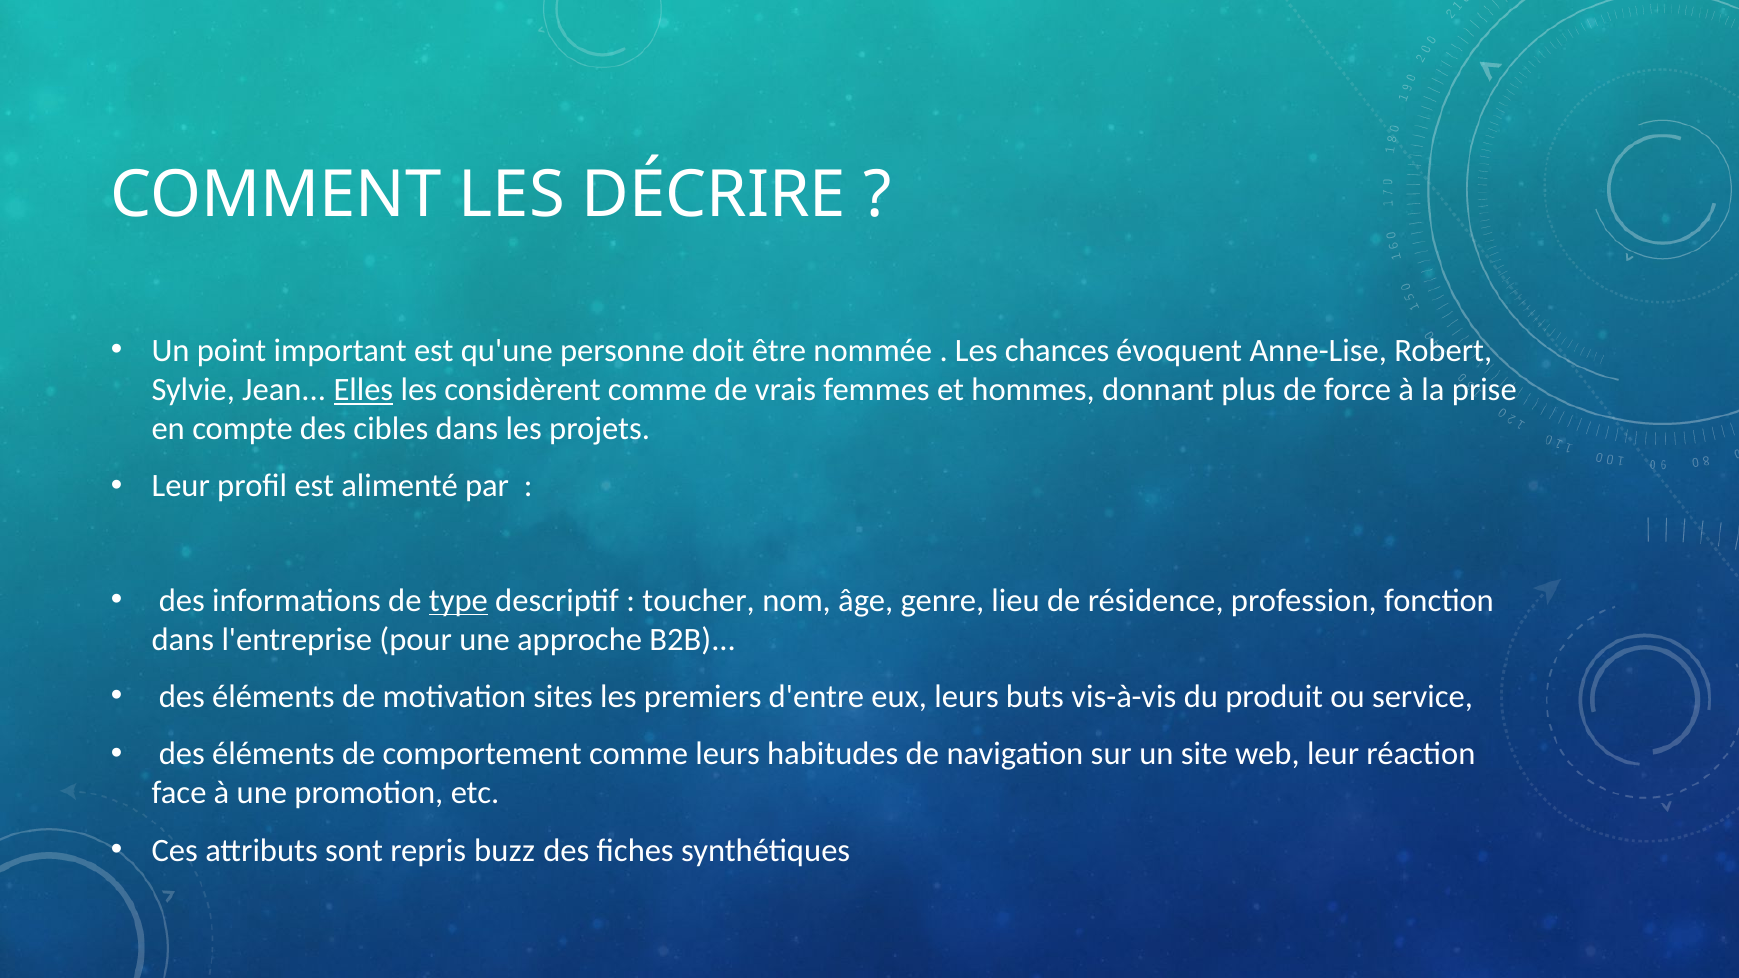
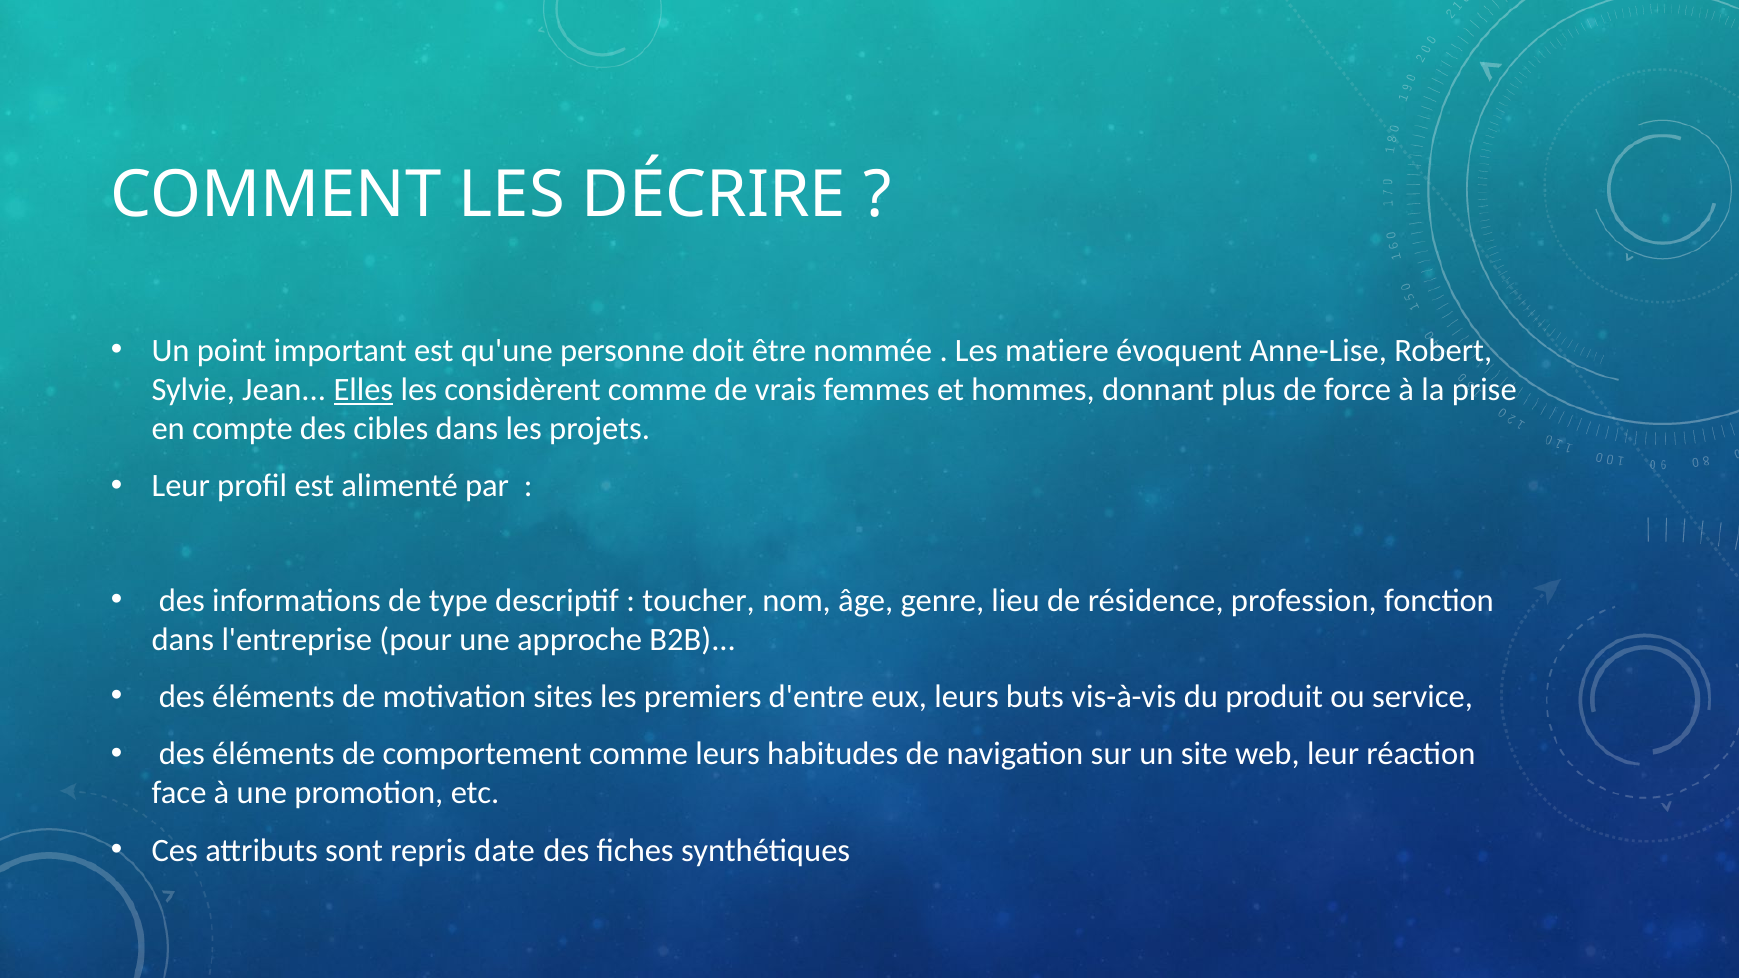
chances: chances -> matiere (1057, 351)
type underline: present -> none (458, 601)
buzz: buzz -> date (505, 851)
